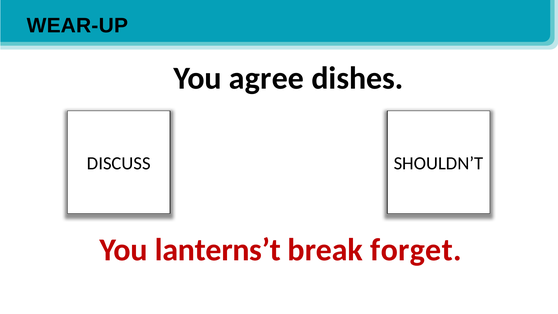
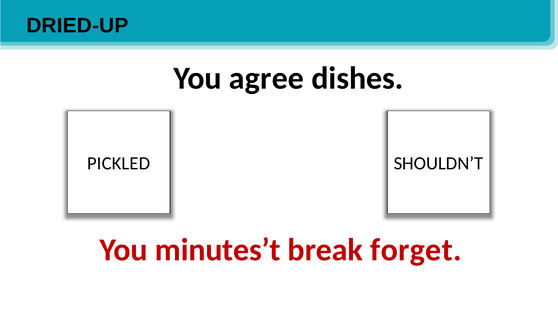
WEAR-UP: WEAR-UP -> DRIED-UP (77, 26)
DISCUSS: DISCUSS -> PICKLED (119, 163)
lanterns’t: lanterns’t -> minutes’t (218, 250)
